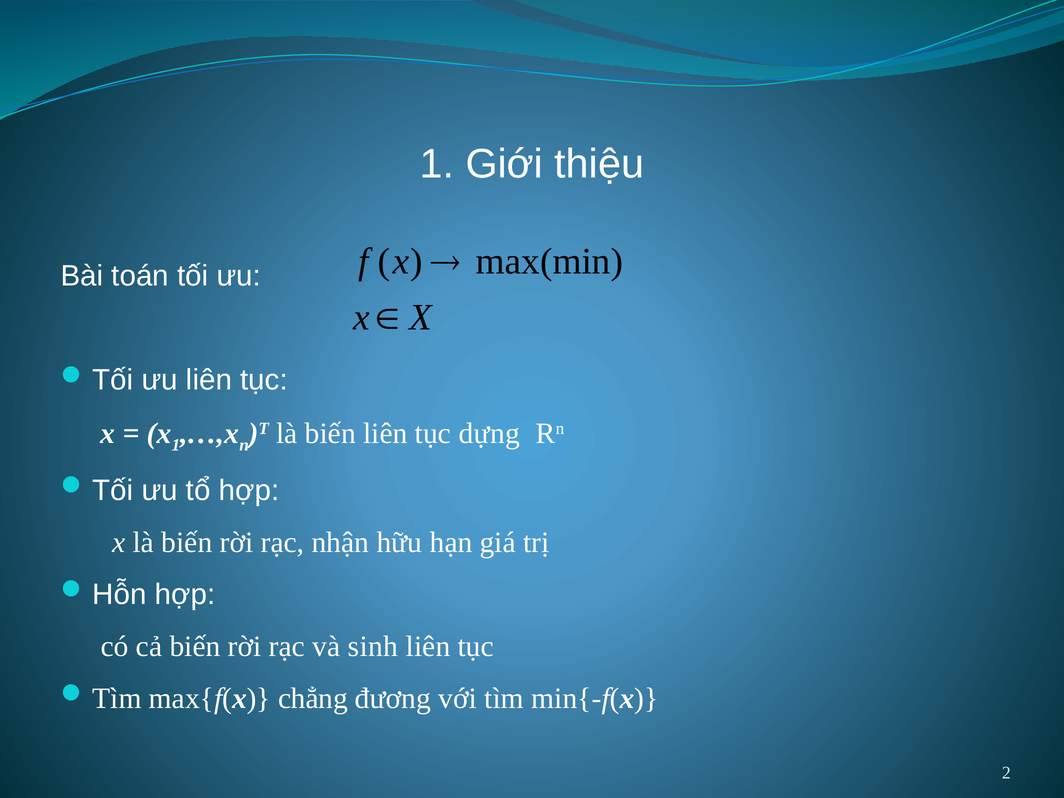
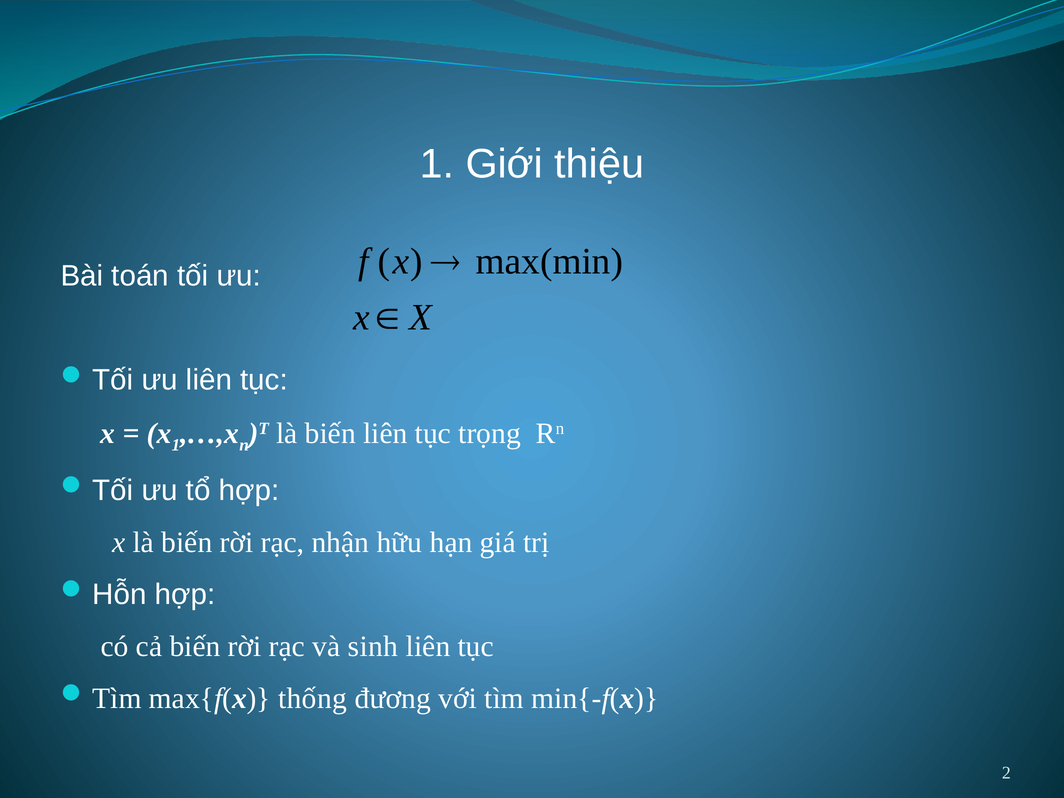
dựng: dựng -> trọng (490, 433)
chẳng: chẳng -> thống (313, 698)
